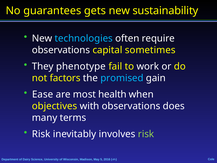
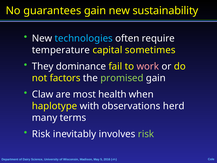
guarantees gets: gets -> gain (95, 11)
observations: observations -> temperature (61, 50)
phenotype: phenotype -> dominance (81, 66)
work colour: white -> pink (148, 66)
promised colour: light blue -> light green (122, 78)
Ease: Ease -> Claw (43, 94)
objectives: objectives -> haplotype (55, 106)
does: does -> herd (174, 106)
